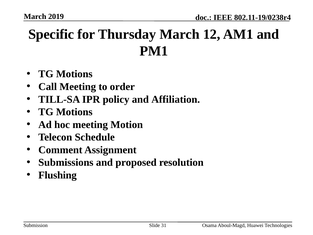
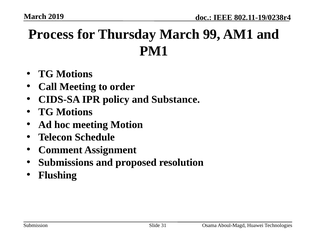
Specific: Specific -> Process (51, 34)
12: 12 -> 99 (212, 34)
TILL-SA: TILL-SA -> CIDS-SA (59, 99)
Affiliation: Affiliation -> Substance (176, 99)
